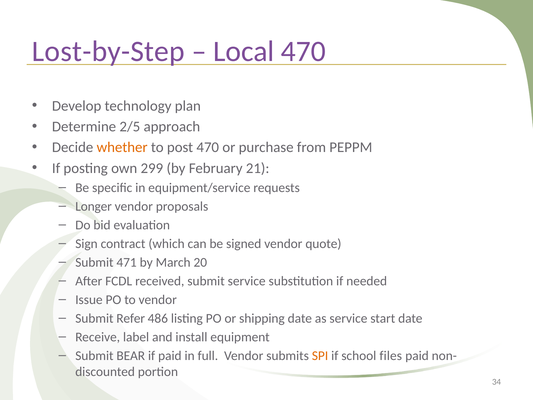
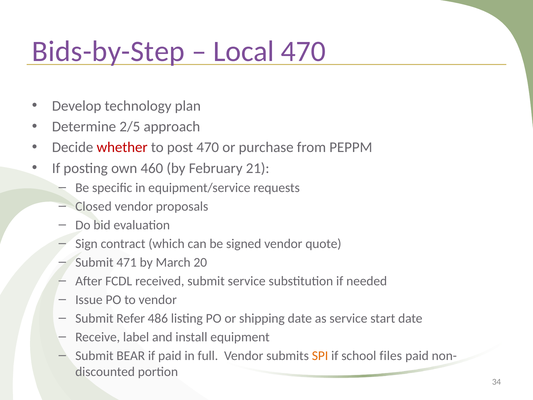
Lost-by-Step: Lost-by-Step -> Bids-by-Step (108, 51)
whether colour: orange -> red (122, 147)
299: 299 -> 460 (152, 168)
Longer: Longer -> Closed (93, 206)
